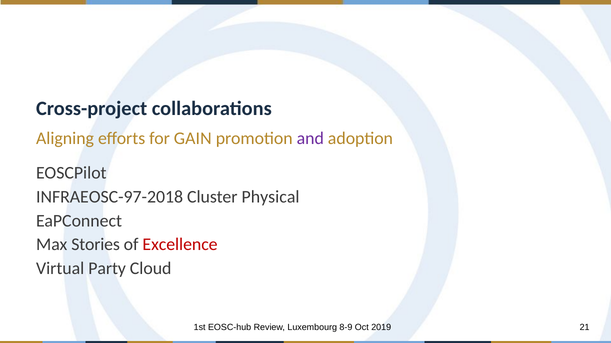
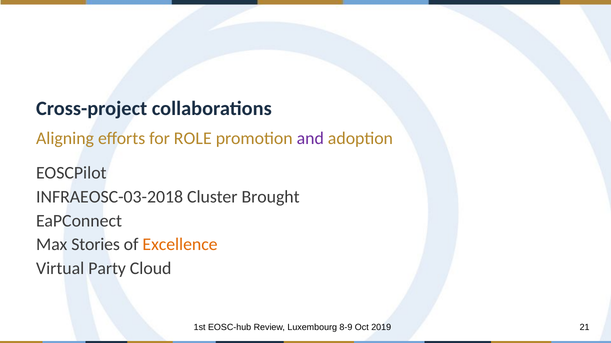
GAIN: GAIN -> ROLE (193, 139)
INFRAEOSC-97-2018: INFRAEOSC-97-2018 -> INFRAEOSC-03-2018 (110, 197)
Physical: Physical -> Brought (271, 197)
Excellence colour: red -> orange (180, 245)
